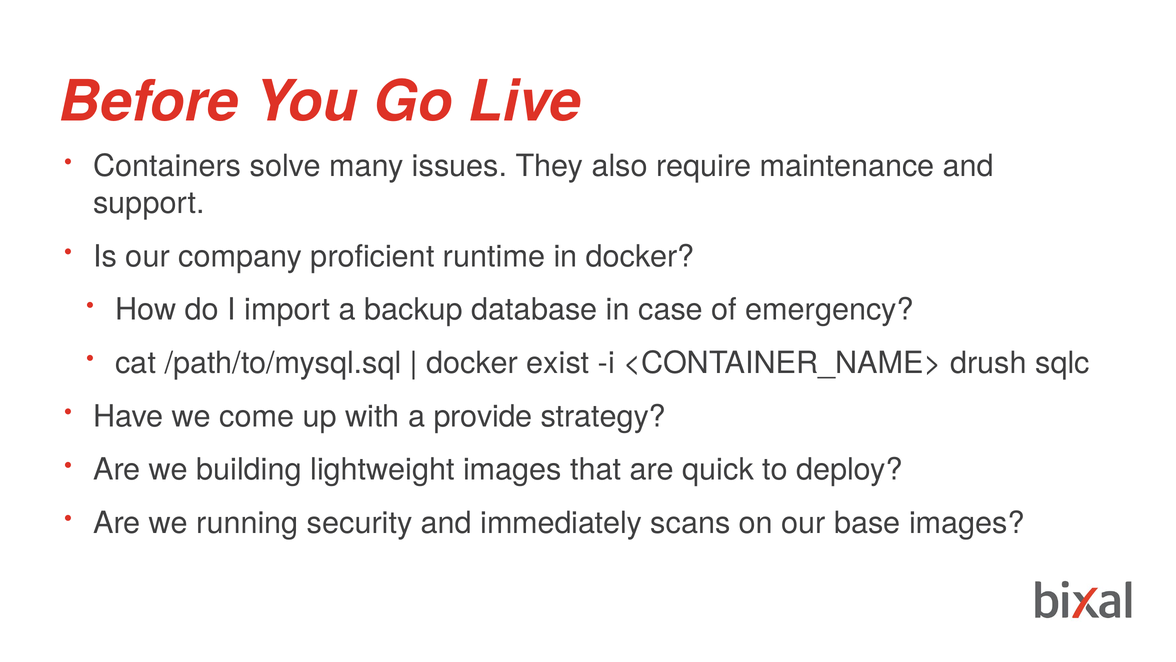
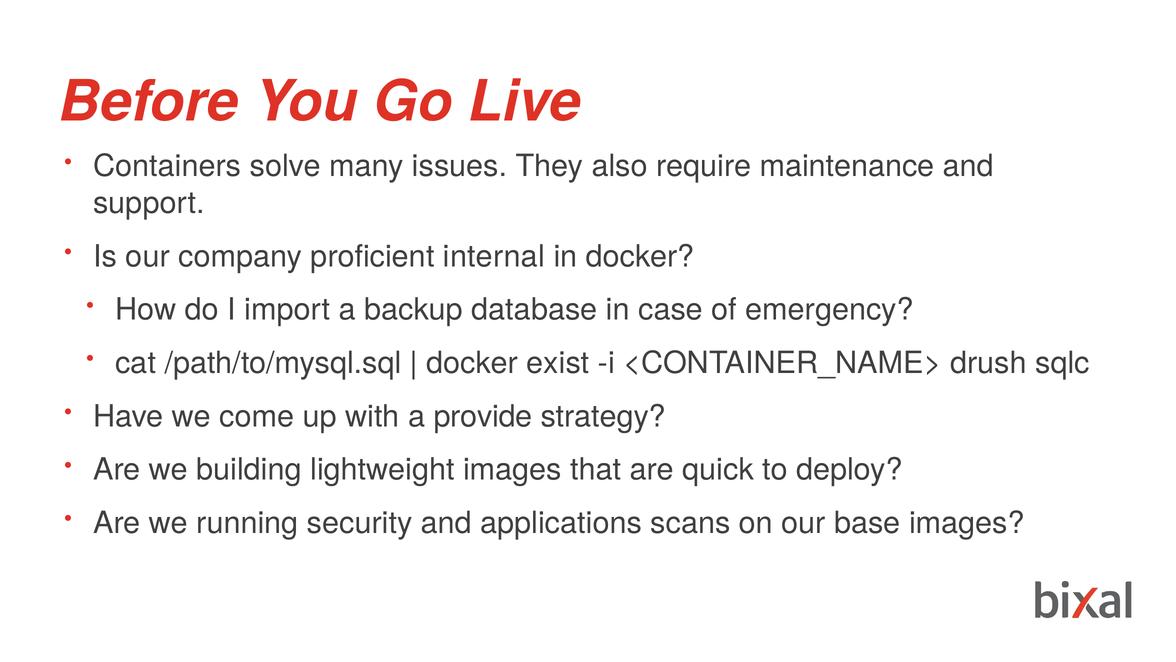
runtime: runtime -> internal (494, 256)
immediately: immediately -> applications (561, 523)
